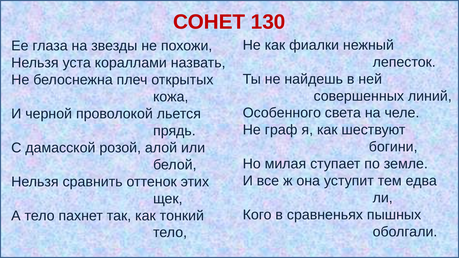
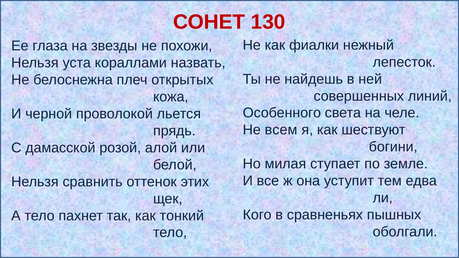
граф: граф -> всем (281, 130)
